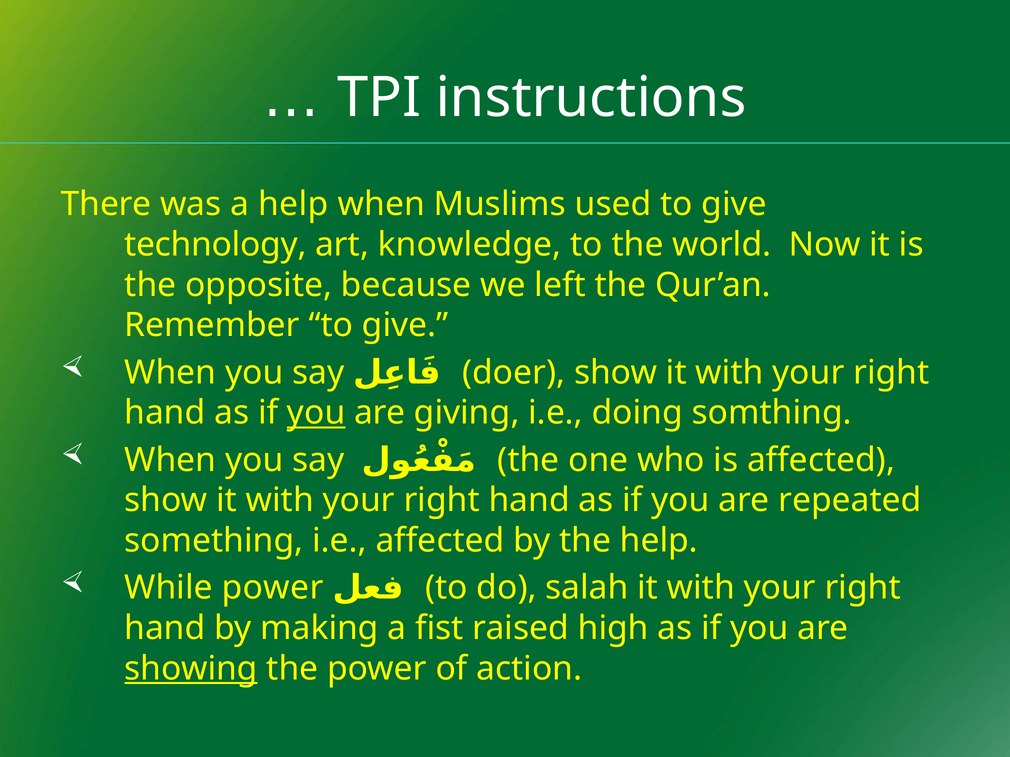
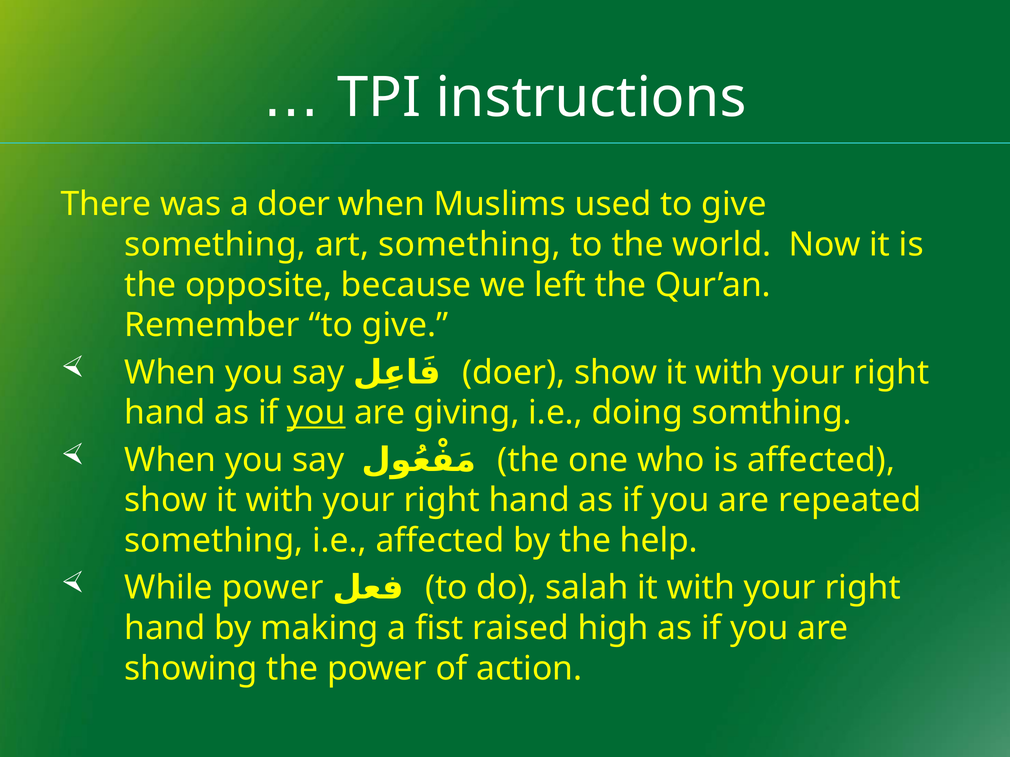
a help: help -> doer (294, 204)
technology: technology -> something (215, 245)
art knowledge: knowledge -> something (469, 245)
showing underline: present -> none (191, 669)
